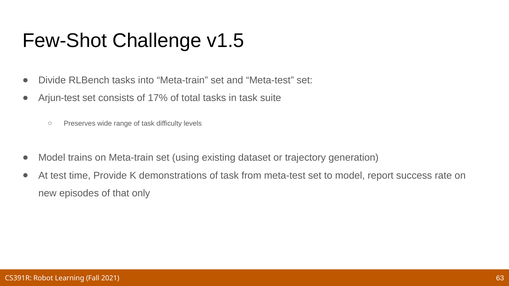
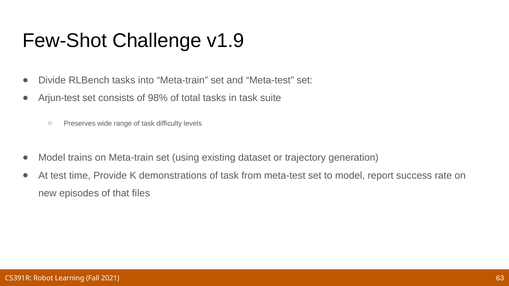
v1.5: v1.5 -> v1.9 (226, 41)
17%: 17% -> 98% (158, 98)
only: only -> files (141, 193)
